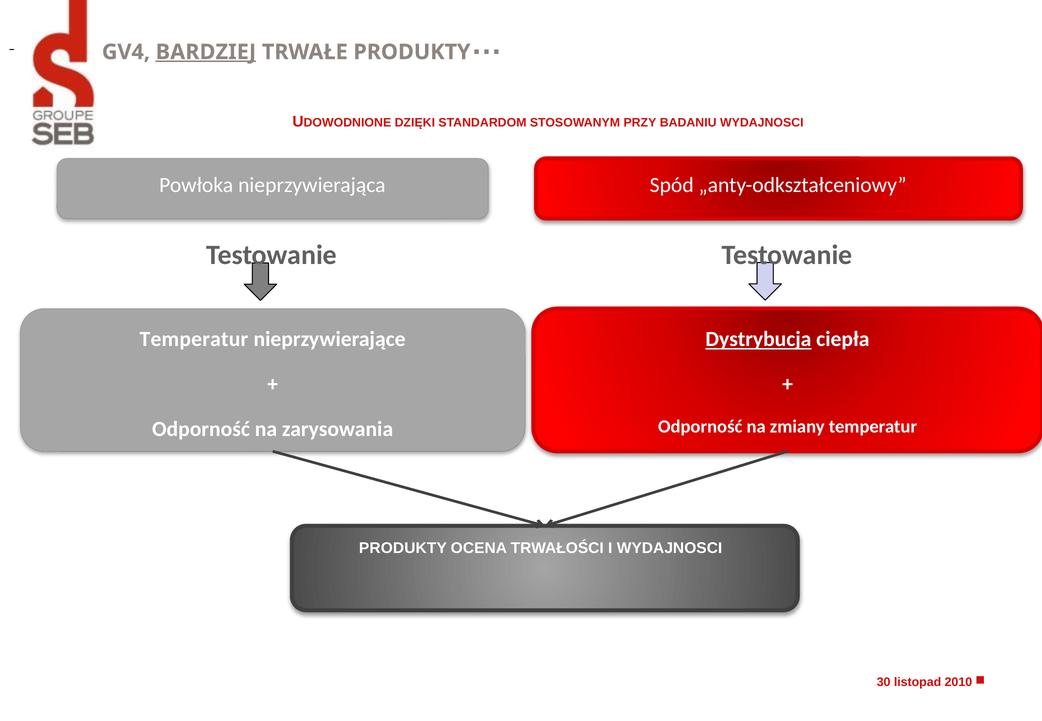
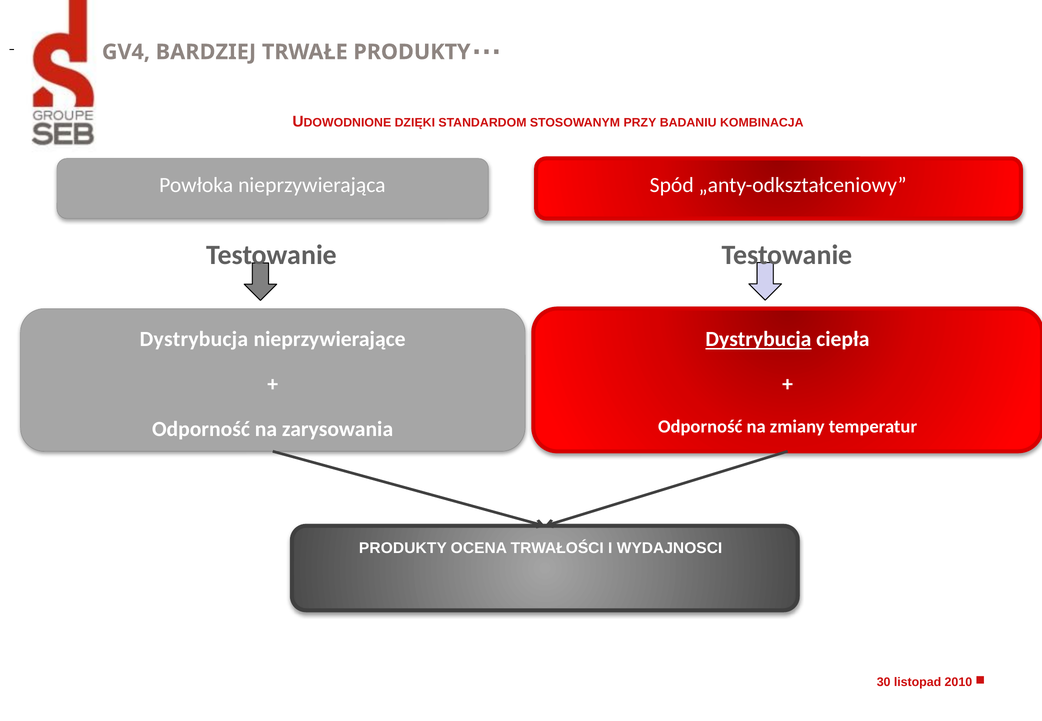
BARDZIEJ underline: present -> none (206, 52)
BADANIU WYDAJNOSCI: WYDAJNOSCI -> KOMBINACJA (762, 123)
Temperatur: Temperatur -> Dystrybucja (194, 340)
